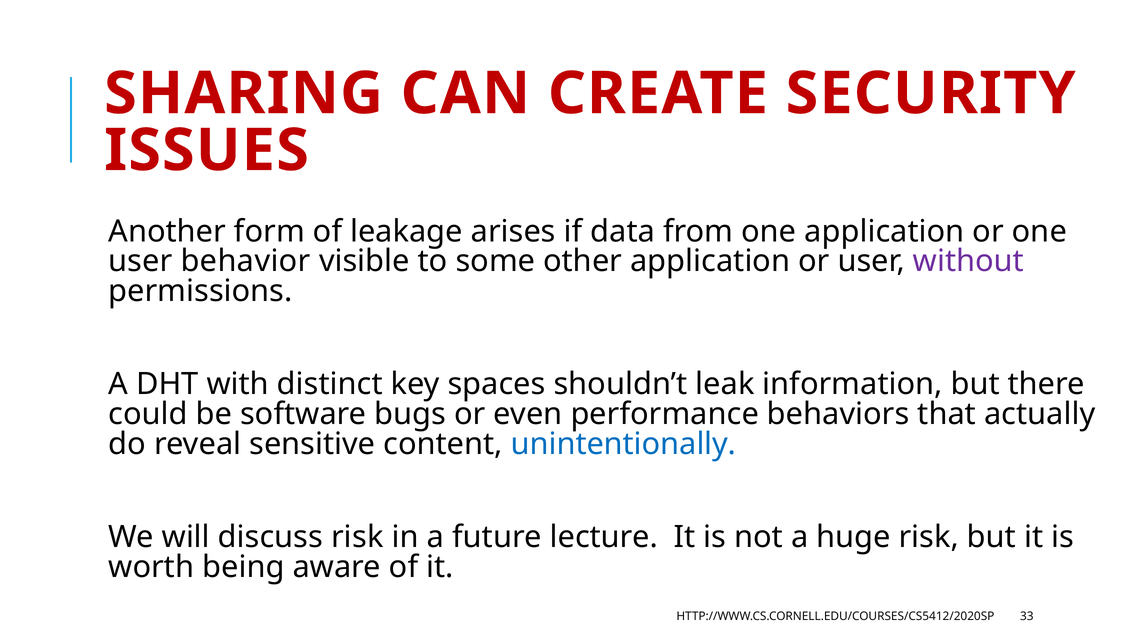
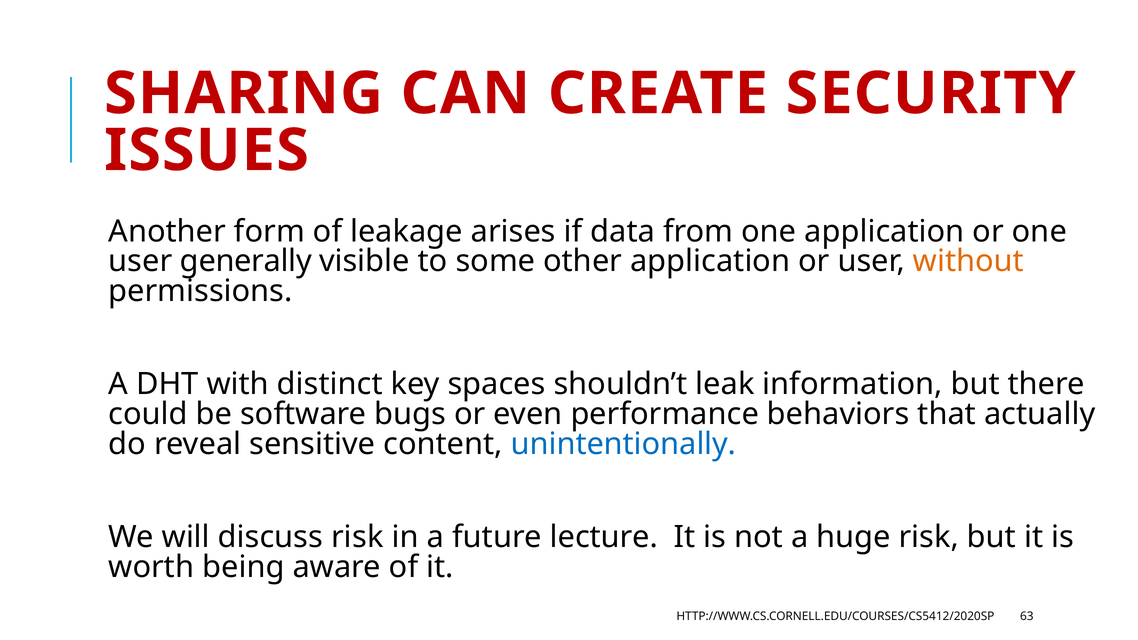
behavior: behavior -> generally (246, 261)
without colour: purple -> orange (968, 261)
33: 33 -> 63 (1027, 617)
